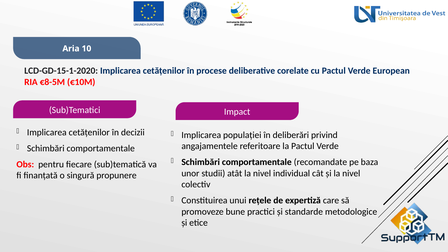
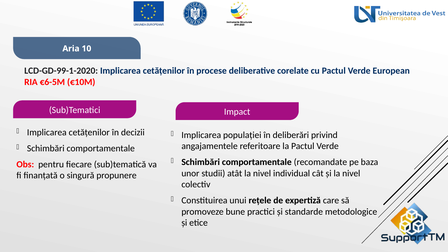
LCD-GD-15-1-2020: LCD-GD-15-1-2020 -> LCD-GD-99-1-2020 (61, 71)
€8-5M: €8-5M -> €6-5M (52, 82)
